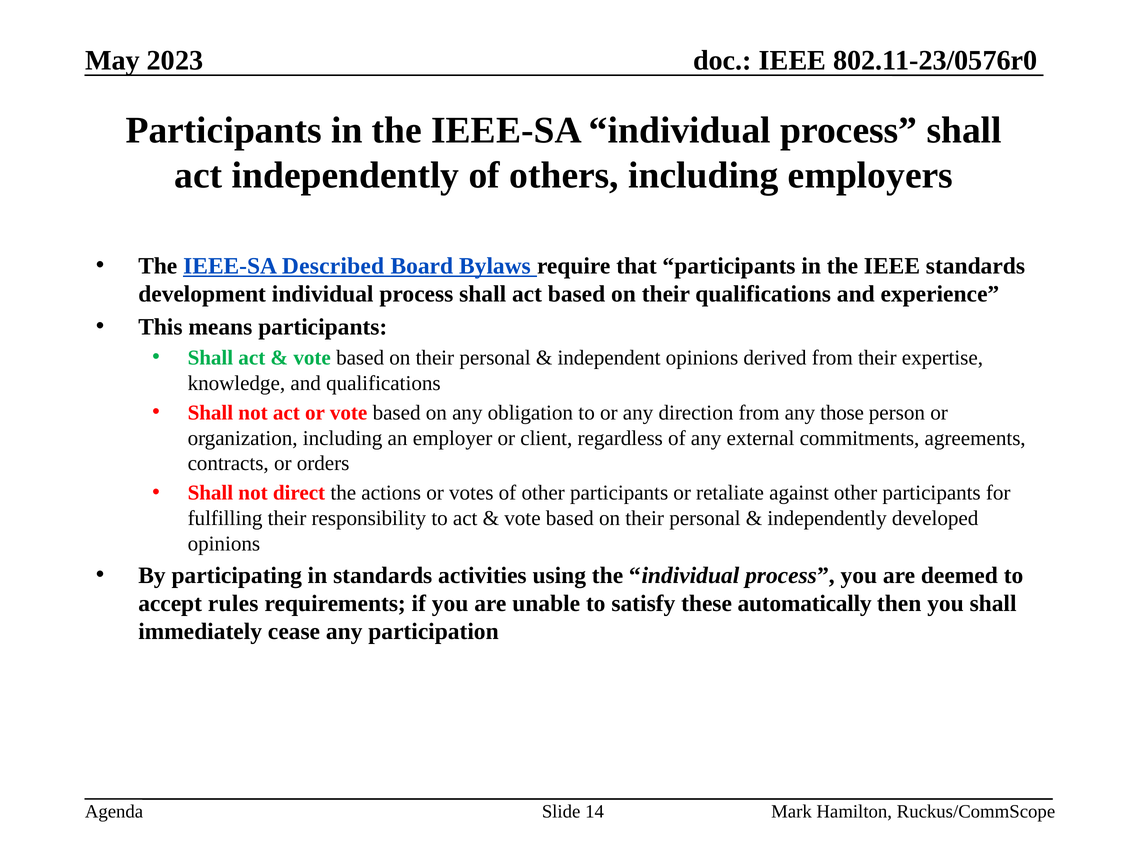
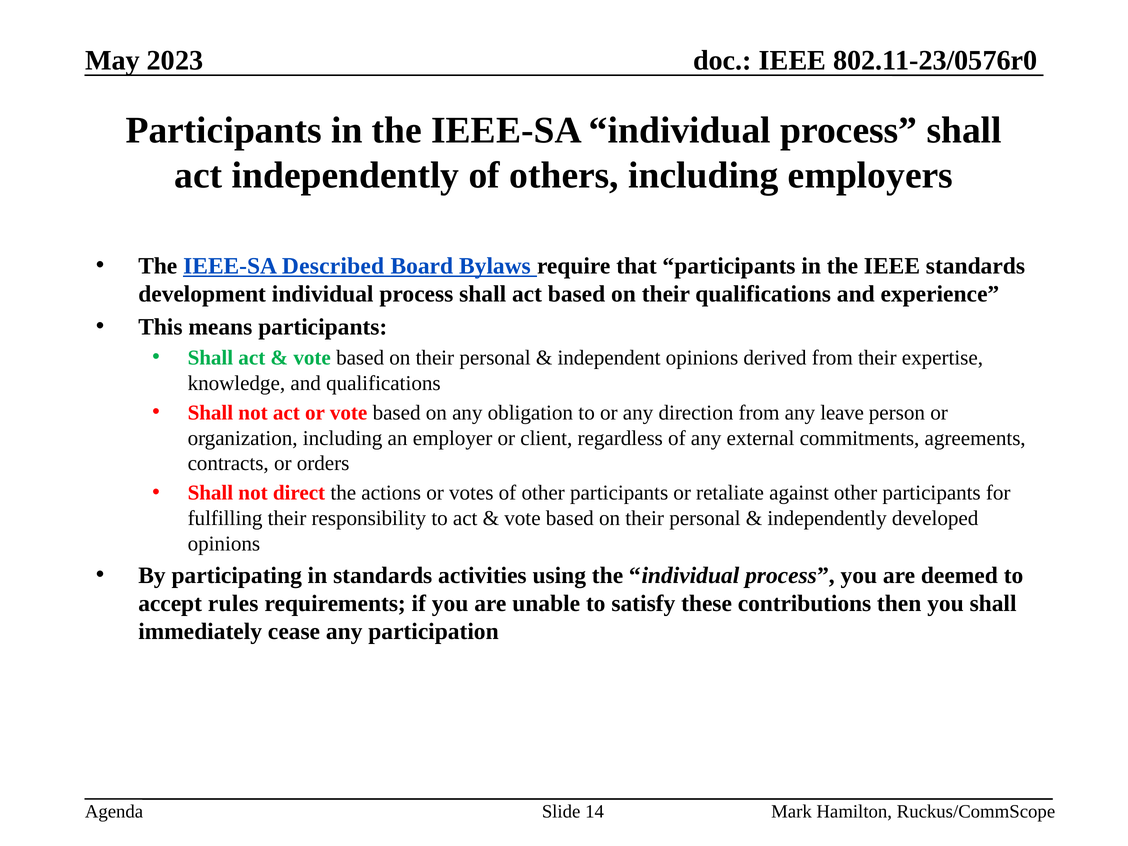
those: those -> leave (842, 413)
automatically: automatically -> contributions (805, 604)
